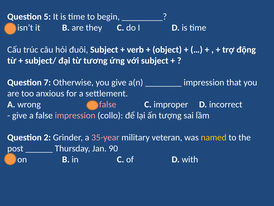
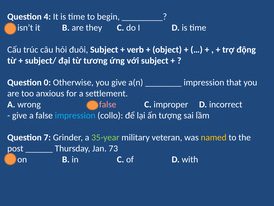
5: 5 -> 4 (47, 17)
7: 7 -> 0 (47, 82)
impression colour: pink -> light blue (75, 115)
2: 2 -> 7 (47, 137)
35-year colour: pink -> light green (105, 137)
90: 90 -> 73 (113, 148)
